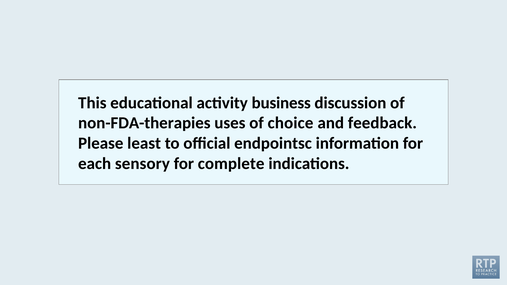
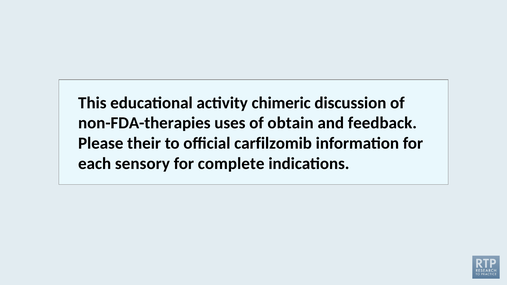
business: business -> chimeric (281, 103)
choice: choice -> obtain (291, 123)
least: least -> their (144, 143)
endpointsc: endpointsc -> carfilzomib (273, 143)
